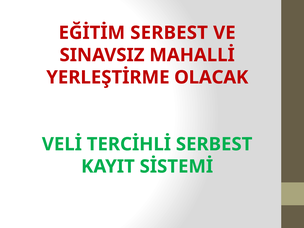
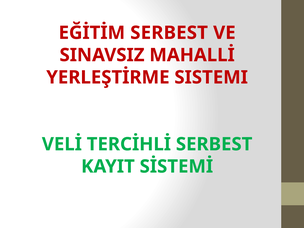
OLACAK: OLACAK -> SISTEMI (211, 77)
